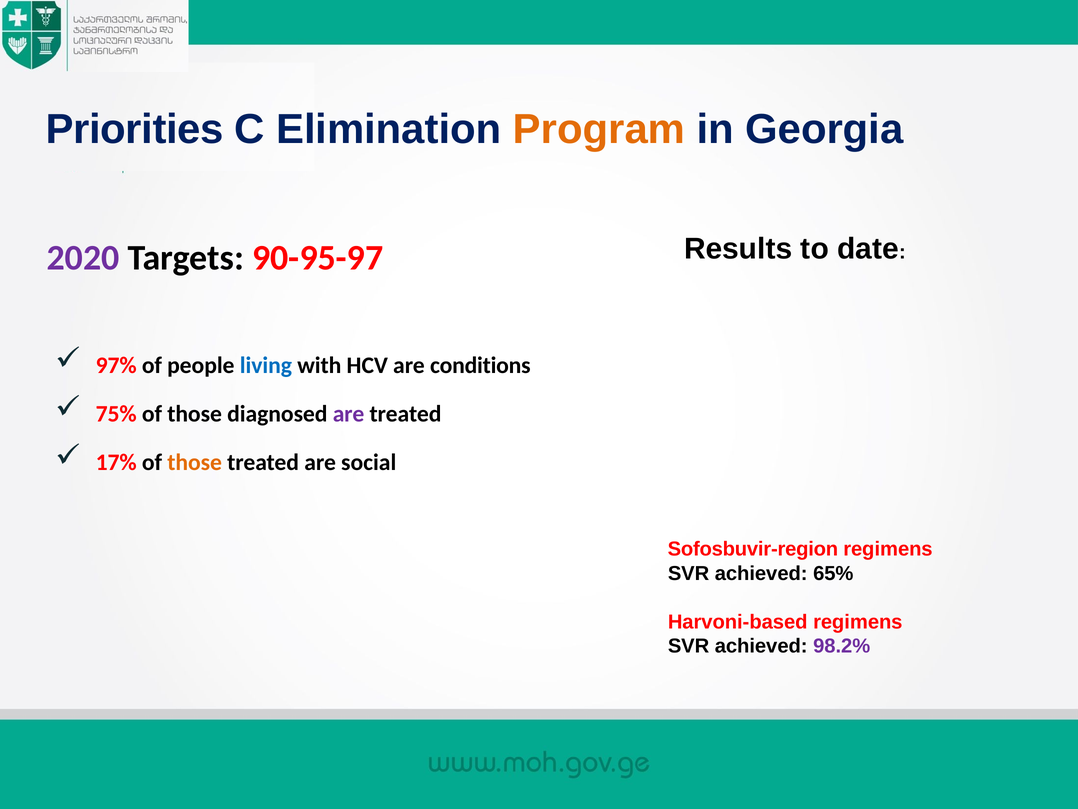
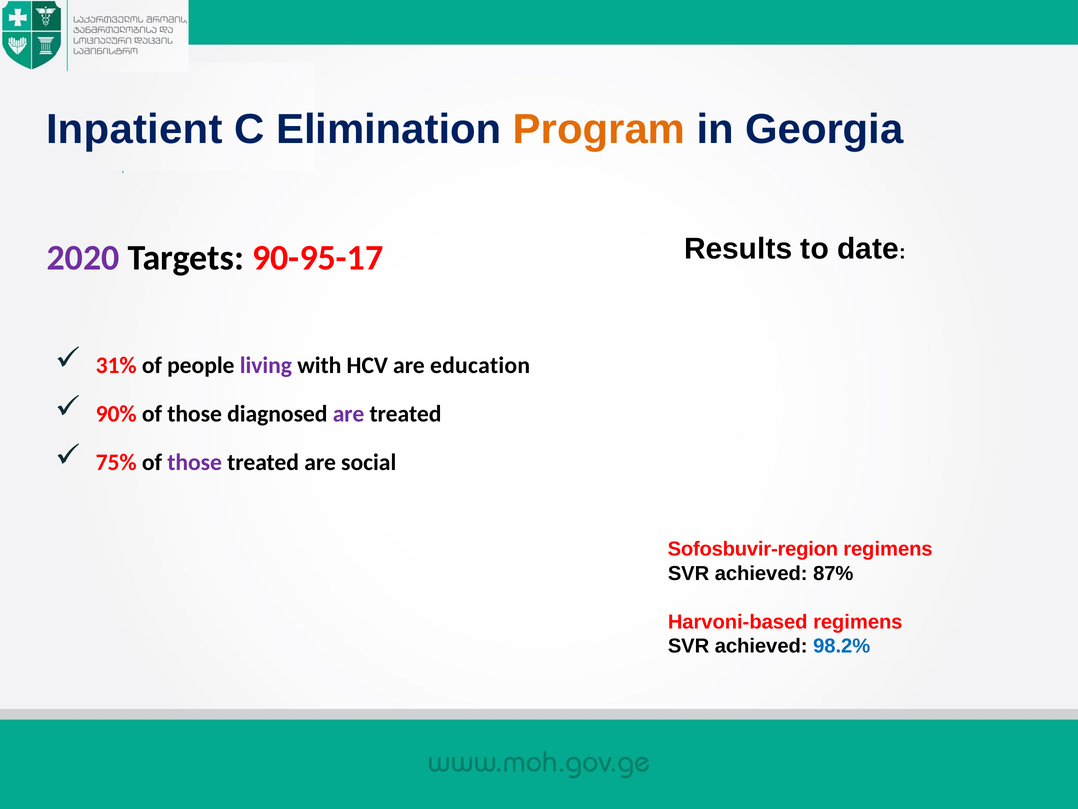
Priorities: Priorities -> Inpatient (134, 129)
90-95-97: 90-95-97 -> 90-95-17 (318, 258)
97%: 97% -> 31% (116, 365)
living colour: blue -> purple (266, 365)
conditions: conditions -> education (480, 365)
75%: 75% -> 90% (116, 414)
17%: 17% -> 75% (116, 462)
those colour: orange -> purple (195, 462)
65%: 65% -> 87% (833, 573)
98.2% colour: purple -> blue (842, 646)
